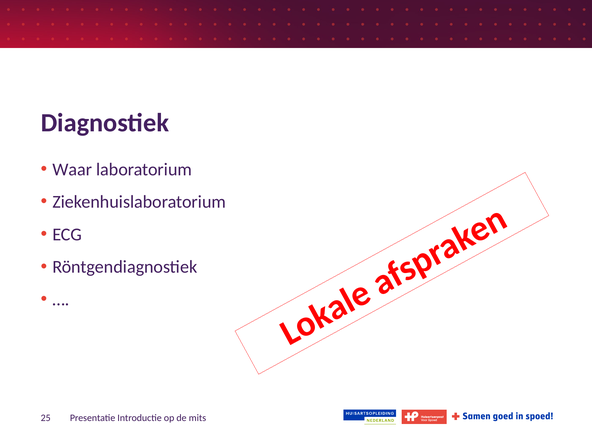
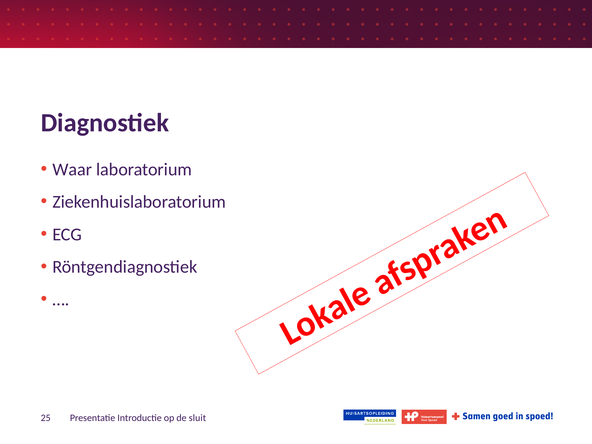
mits: mits -> sluit (197, 418)
